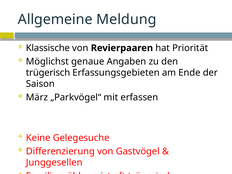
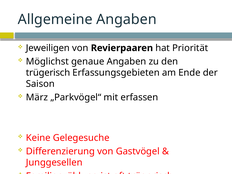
Allgemeine Meldung: Meldung -> Angaben (126, 19)
Klassische: Klassische -> Jeweiligen (48, 48)
